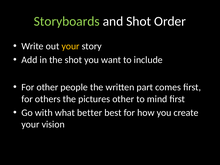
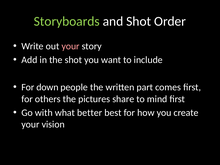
your colour: yellow -> pink (71, 46)
For other: other -> down (47, 87)
pictures other: other -> share (123, 99)
